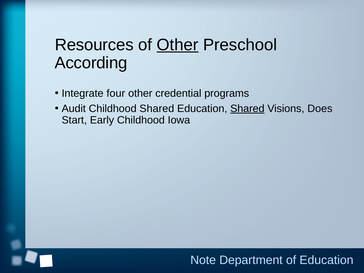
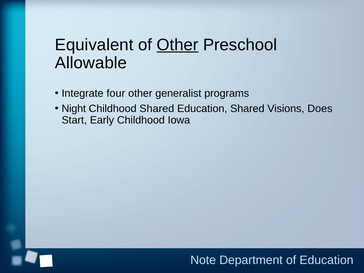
Resources: Resources -> Equivalent (94, 45)
According: According -> Allowable (91, 63)
credential: credential -> generalist (178, 93)
Audit: Audit -> Night (74, 109)
Shared underline: present -> none (247, 109)
